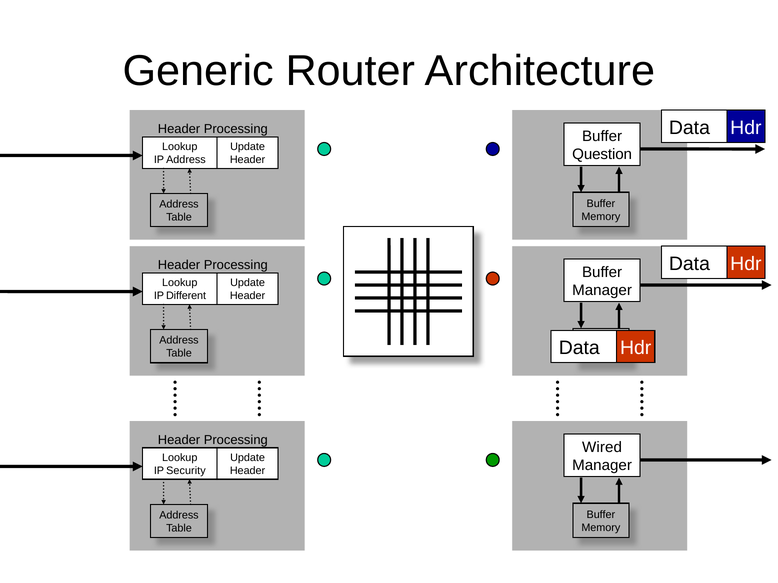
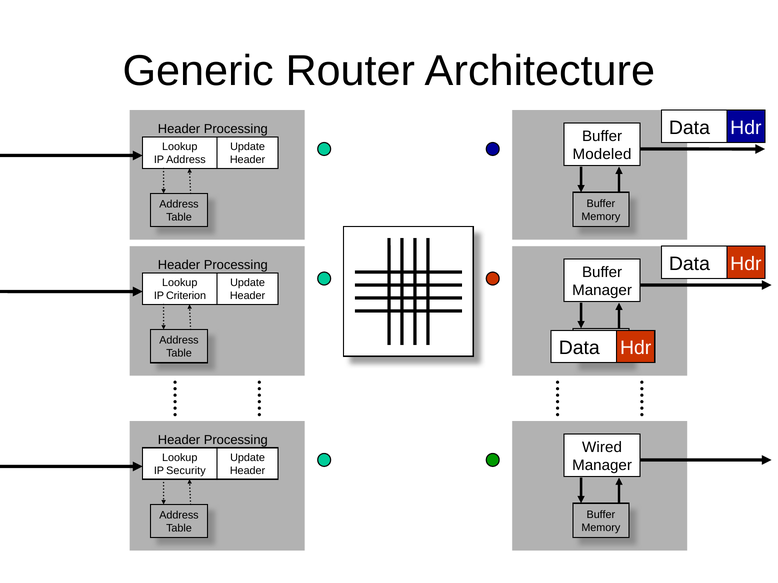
Question: Question -> Modeled (602, 155)
Different: Different -> Criterion (186, 296)
